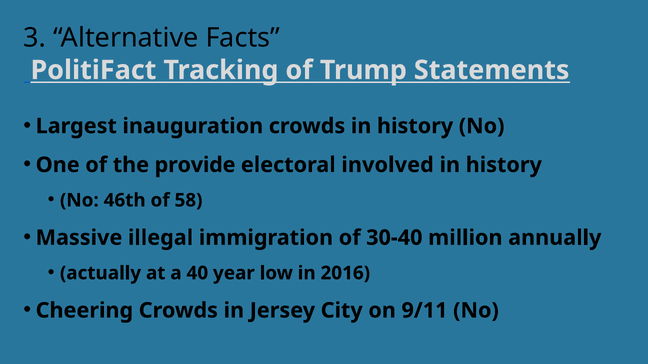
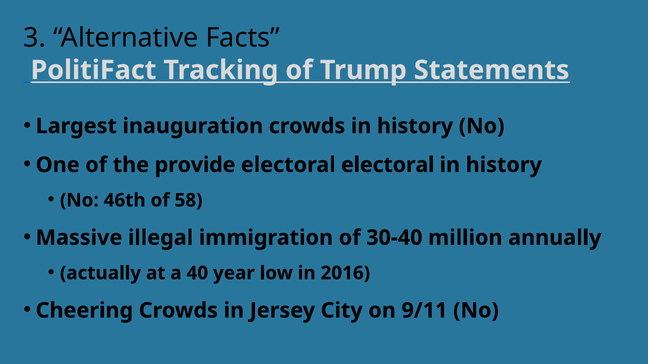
electoral involved: involved -> electoral (388, 165)
